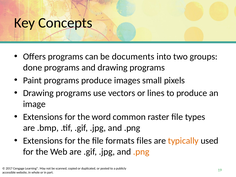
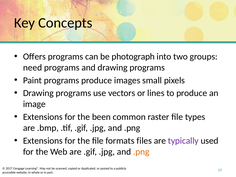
documents: documents -> photograph (133, 56)
done: done -> need (33, 67)
word: word -> been (101, 117)
typically colour: orange -> purple (183, 141)
